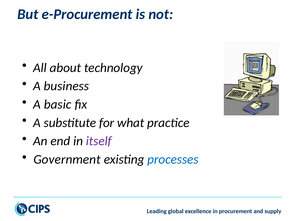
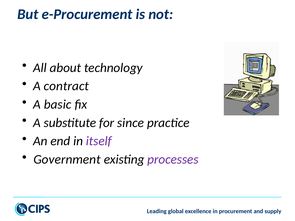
business: business -> contract (66, 86)
what: what -> since (131, 123)
processes colour: blue -> purple (173, 160)
